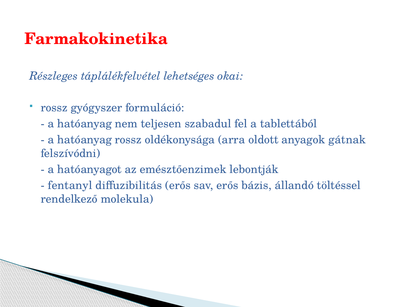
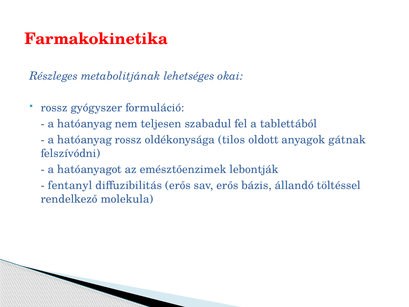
táplálékfelvétel: táplálékfelvétel -> metabolitjának (121, 76)
arra: arra -> tilos (232, 140)
